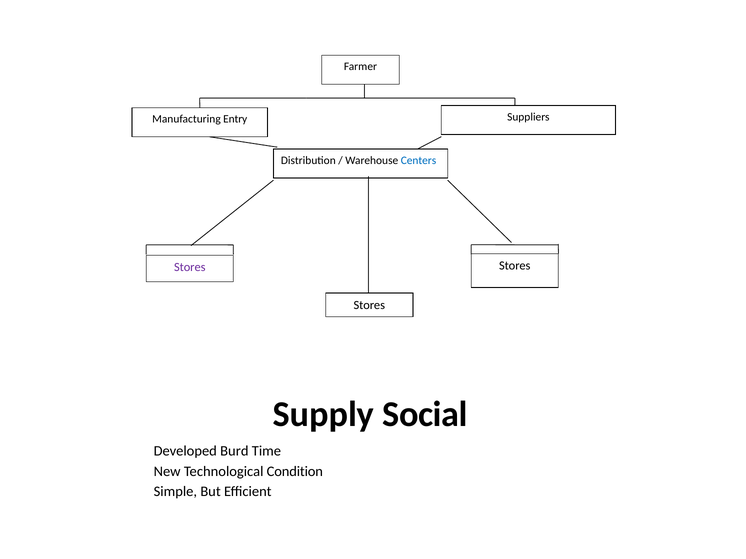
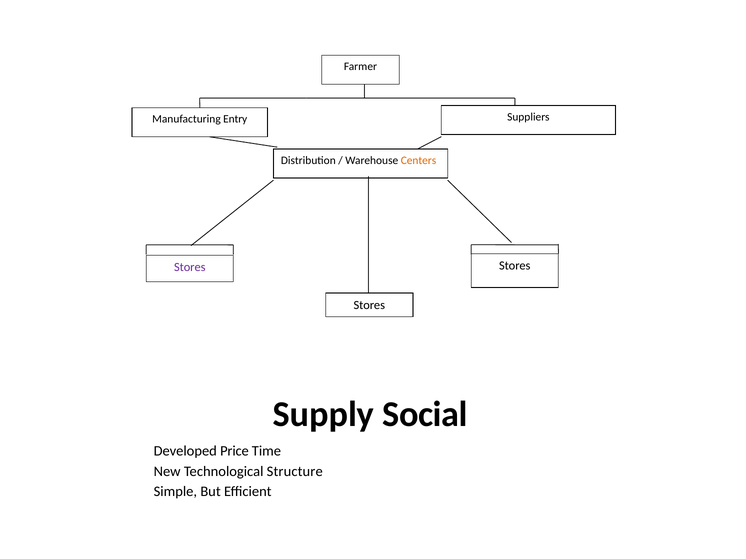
Centers colour: blue -> orange (418, 161)
Burd: Burd -> Price (234, 451)
Condition: Condition -> Structure (295, 472)
